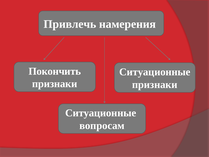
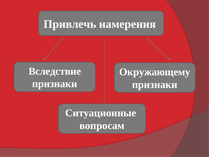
Покончить: Покончить -> Вследствие (55, 71)
Ситуационные: Ситуационные -> Окружающему (155, 72)
